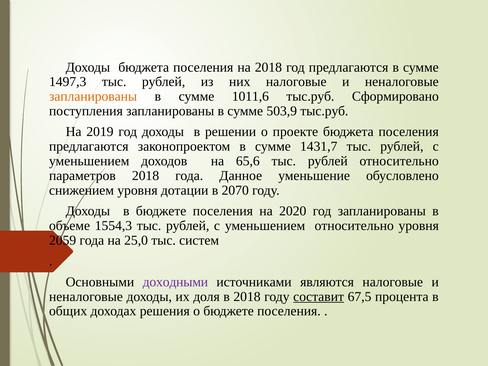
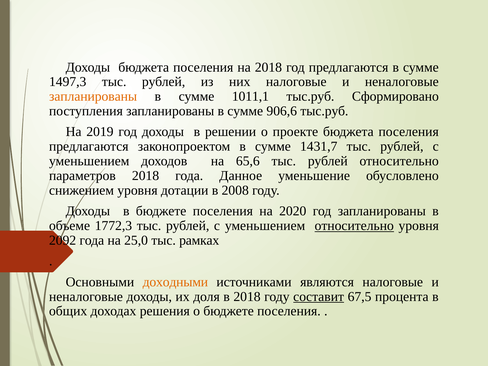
1011,6: 1011,6 -> 1011,1 (250, 96)
503,9: 503,9 -> 906,6 (282, 111)
2070: 2070 -> 2008 (235, 190)
1554,3: 1554,3 -> 1772,3 (113, 226)
относительно underline: none -> present (354, 226)
2059: 2059 -> 2092 (63, 240)
систем: систем -> рамках (199, 240)
доходными colour: purple -> orange (175, 282)
